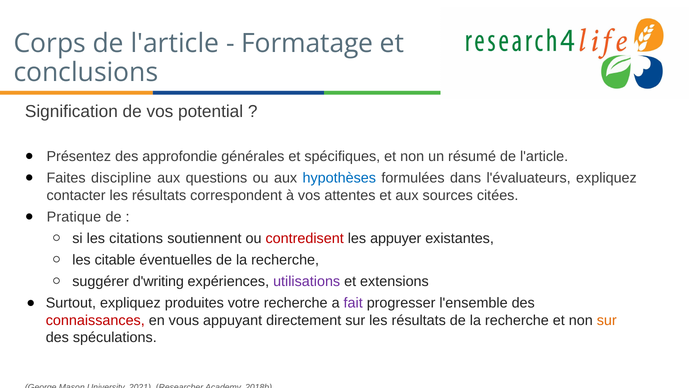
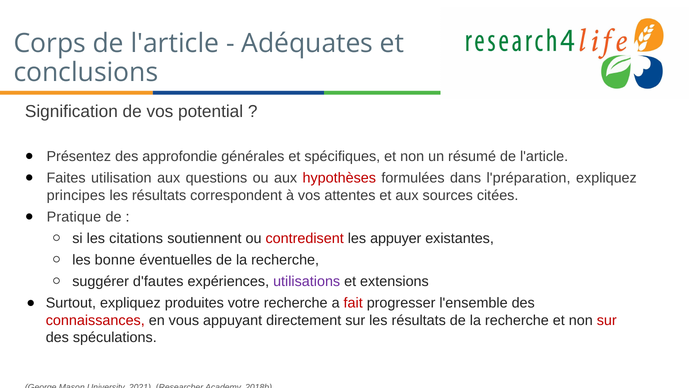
Formatage: Formatage -> Adéquates (307, 44)
discipline: discipline -> utilisation (121, 178)
hypothèses colour: blue -> red (339, 178)
l'évaluateurs: l'évaluateurs -> l'préparation (529, 178)
contacter: contacter -> principes (76, 195)
citable: citable -> bonne (115, 260)
d'writing: d'writing -> d'fautes (158, 281)
fait colour: purple -> red (353, 303)
sur colour: orange -> red (607, 320)
